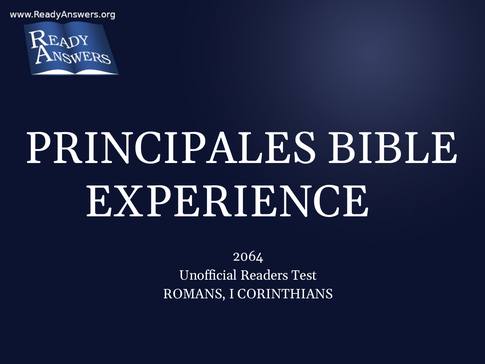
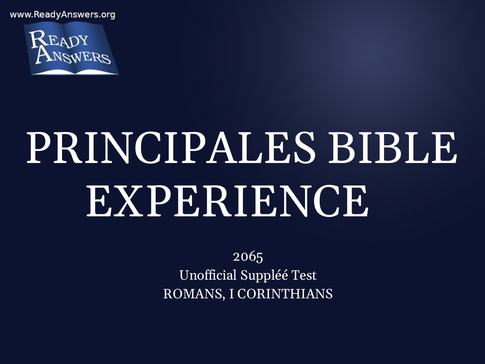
2064: 2064 -> 2065 (248, 256)
Readers: Readers -> Suppléé (264, 275)
